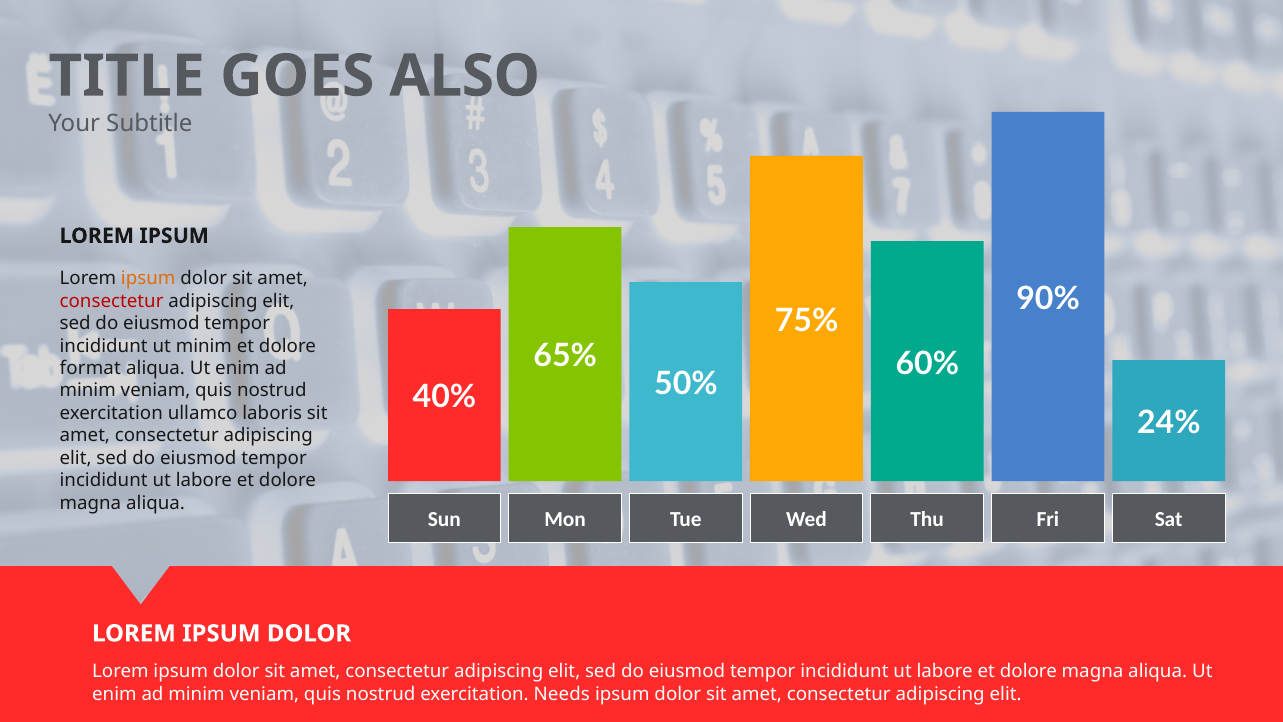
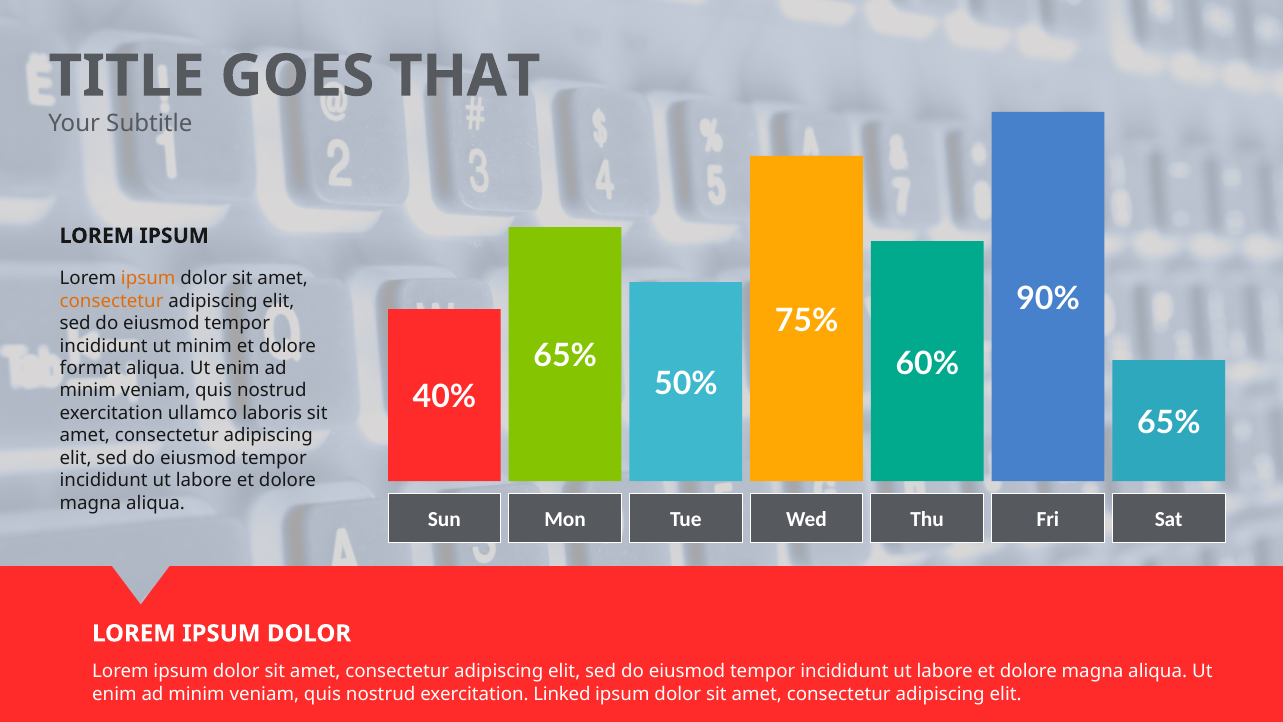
ALSO: ALSO -> THAT (465, 76)
consectetur colour: red -> orange (112, 301)
24%: 24% -> 65% (1169, 423)
Needs: Needs -> Linked (562, 694)
